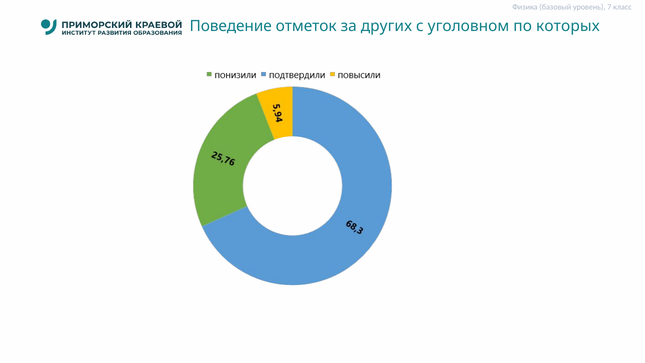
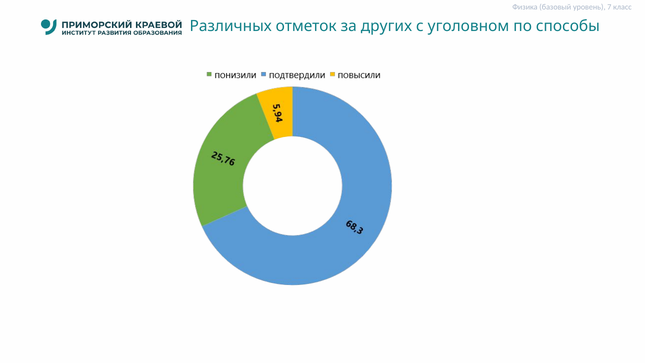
Поведение: Поведение -> Различных (231, 26)
которых: которых -> способы (568, 26)
